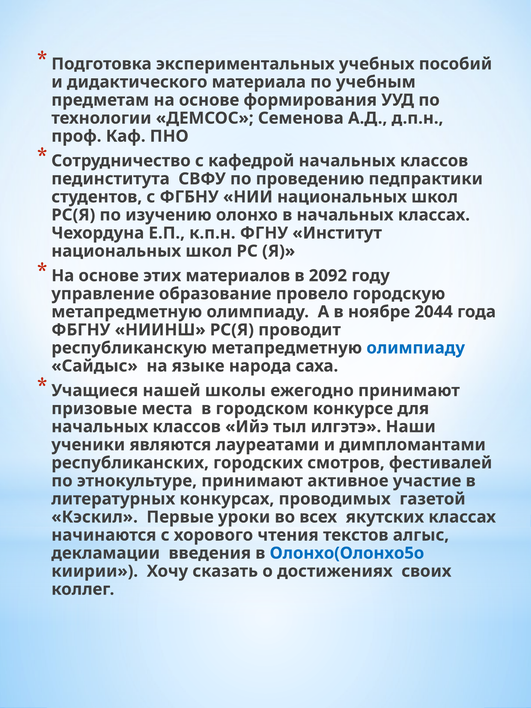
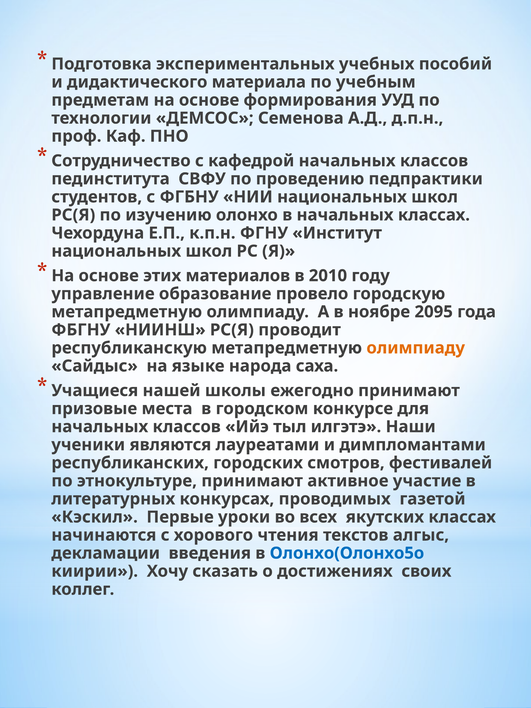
2092: 2092 -> 2010 (328, 276)
2044: 2044 -> 2095 (434, 312)
олимпиаду colour: blue -> orange (416, 348)
